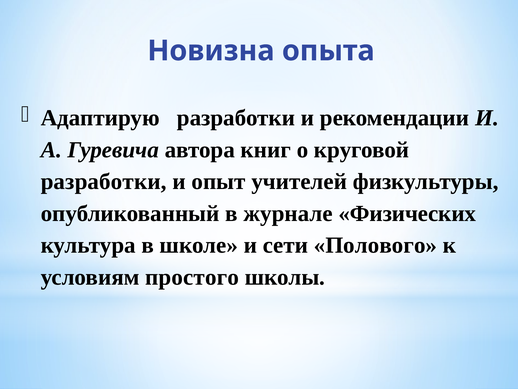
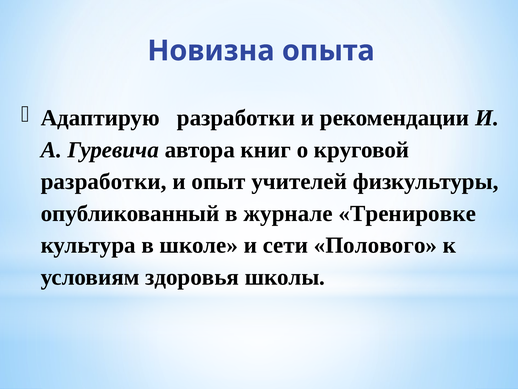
Физических: Физических -> Тренировке (407, 213)
простого: простого -> здоровья (192, 277)
